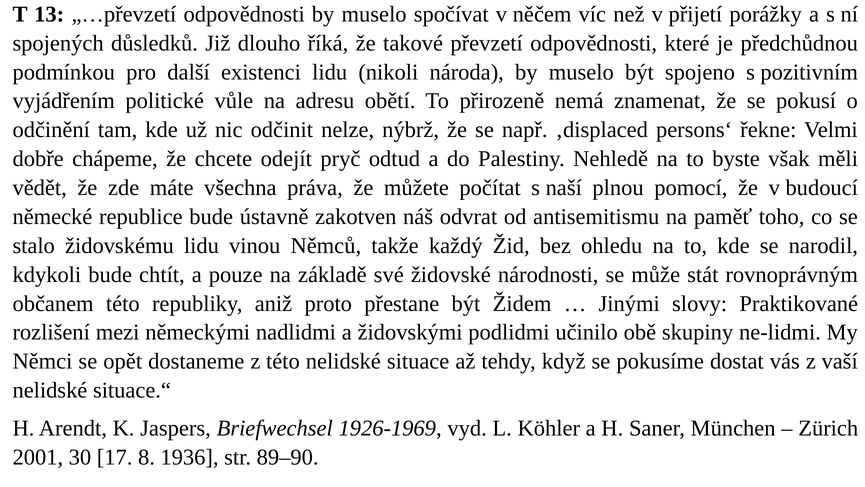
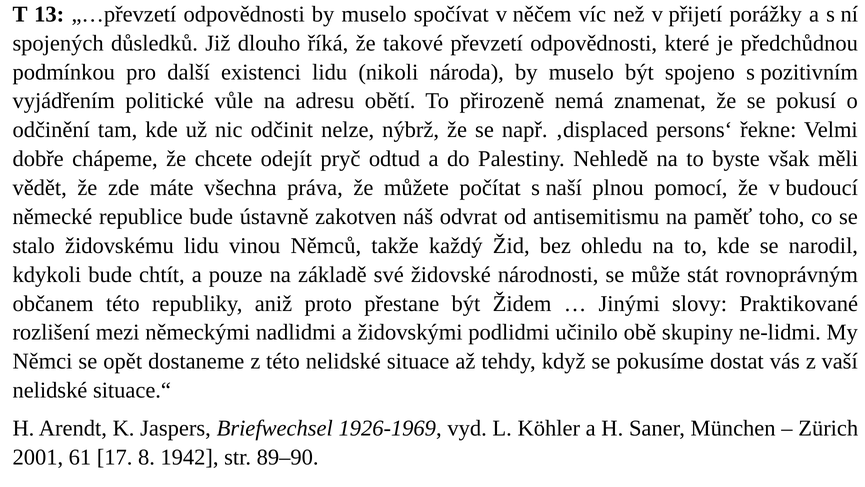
30: 30 -> 61 (80, 457)
1936: 1936 -> 1942 (190, 457)
